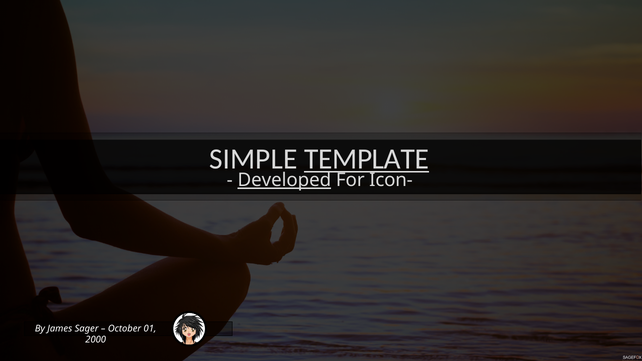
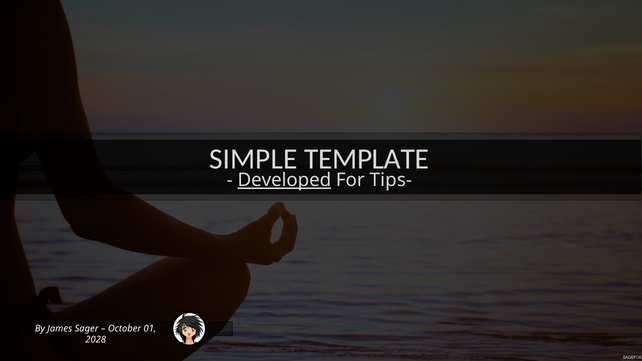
TEMPLATE underline: present -> none (367, 159)
Icon-: Icon- -> Tips- (391, 180)
2000: 2000 -> 2028 (96, 340)
